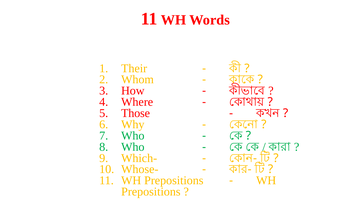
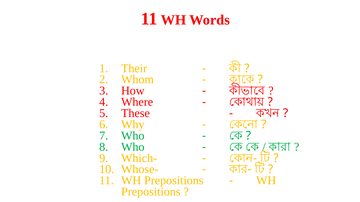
Those: Those -> These (135, 113)
